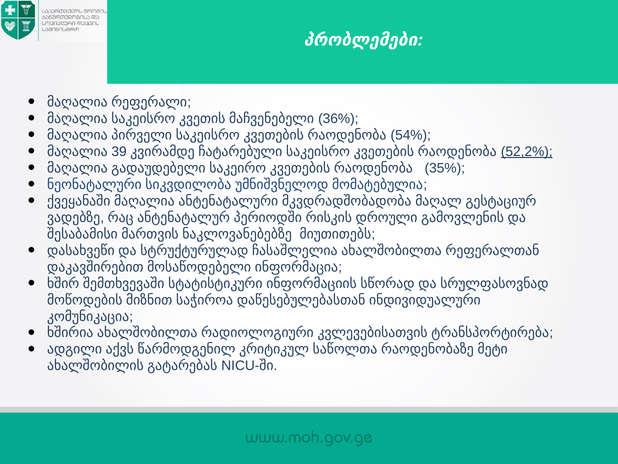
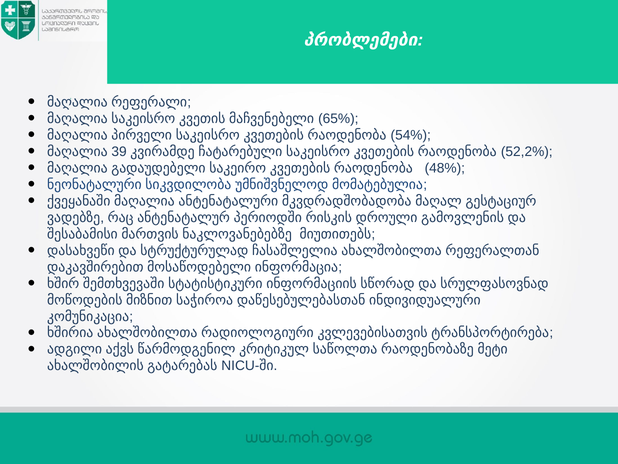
36%: 36% -> 65% (338, 118)
52,2% underline: present -> none (527, 151)
35%: 35% -> 48% (445, 168)
